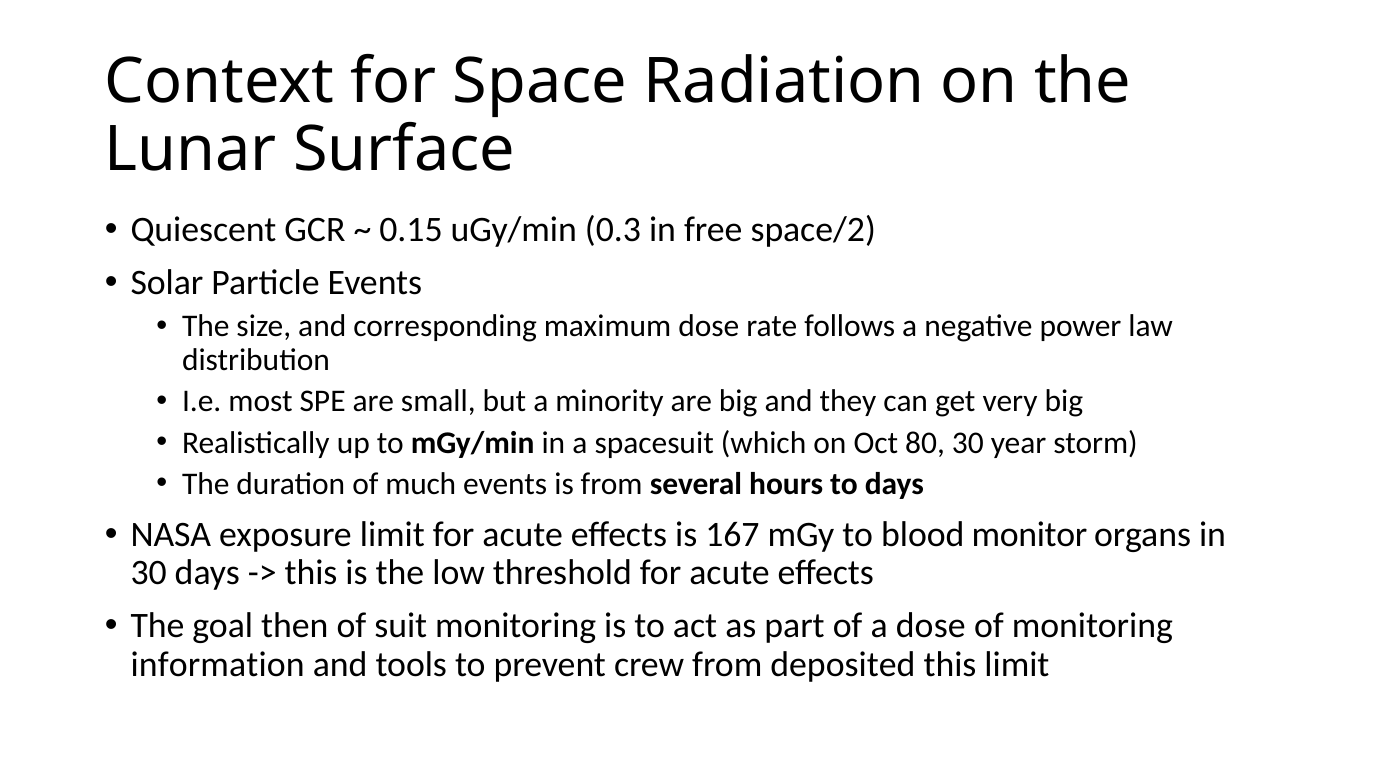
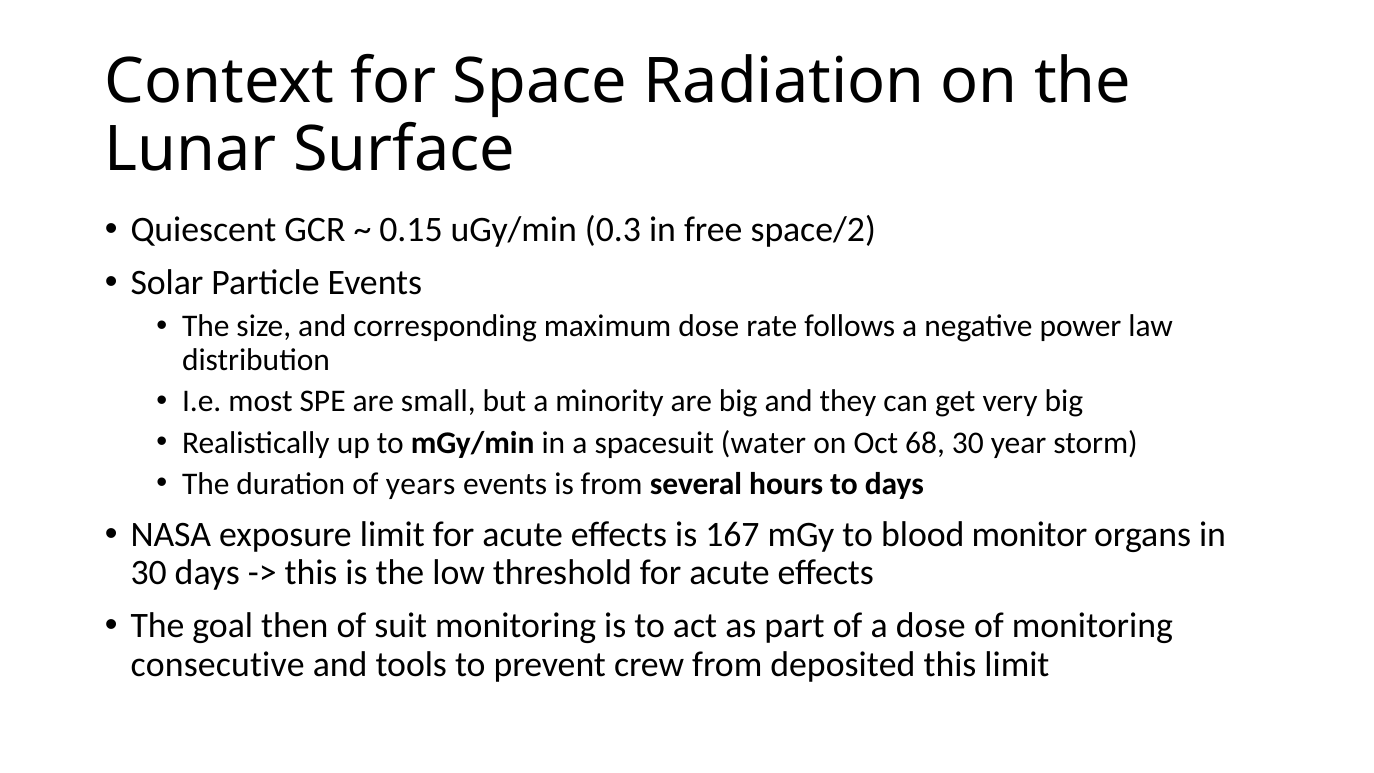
which: which -> water (763, 443)
80: 80 -> 68 (925, 443)
much: much -> years (421, 484)
information: information -> consecutive (218, 665)
